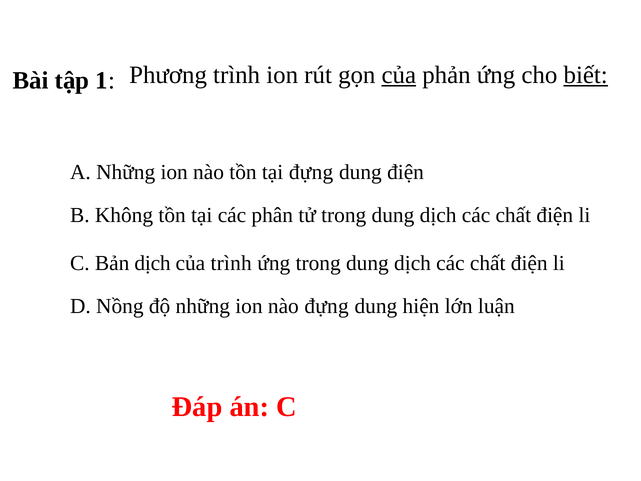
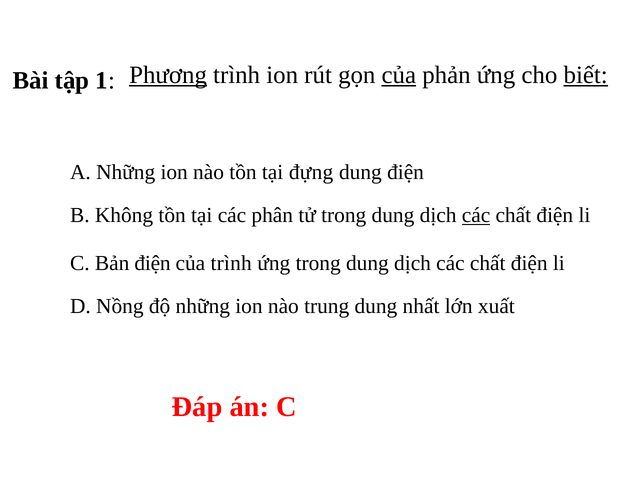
Phương underline: none -> present (168, 75)
các underline: none -> present (476, 215)
Bản dịch: dịch -> điện (153, 263)
nào đựng: đựng -> trung (327, 306)
hiện: hiện -> nhất (421, 306)
luận: luận -> xuất (496, 306)
